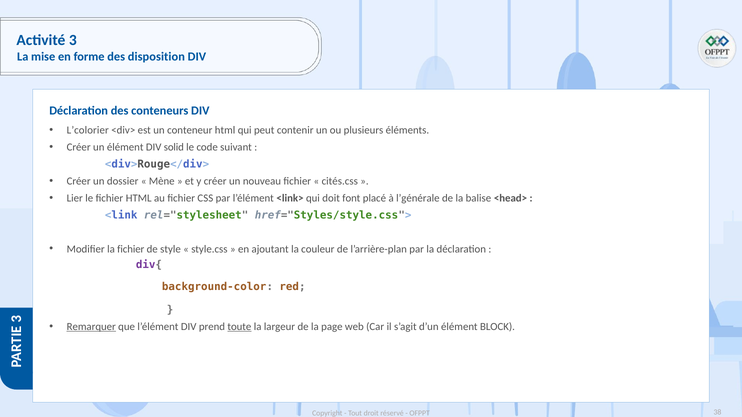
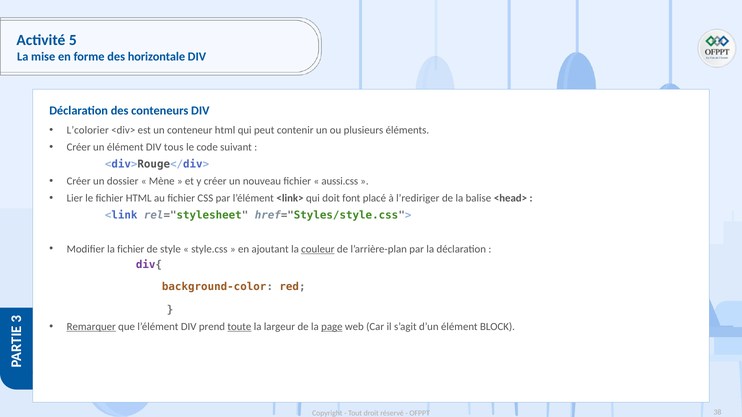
Activité 3: 3 -> 5 (73, 40)
disposition: disposition -> horizontale (156, 57)
solid: solid -> tous (174, 147)
cités.css: cités.css -> aussi.css (340, 181)
l’générale: l’générale -> l’rediriger (418, 198)
couleur underline: none -> present (318, 249)
page underline: none -> present (332, 327)
